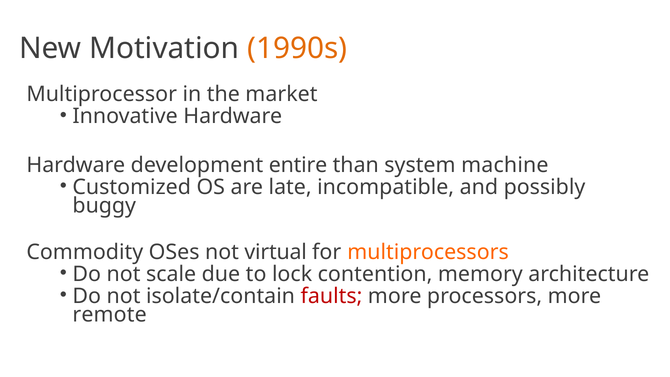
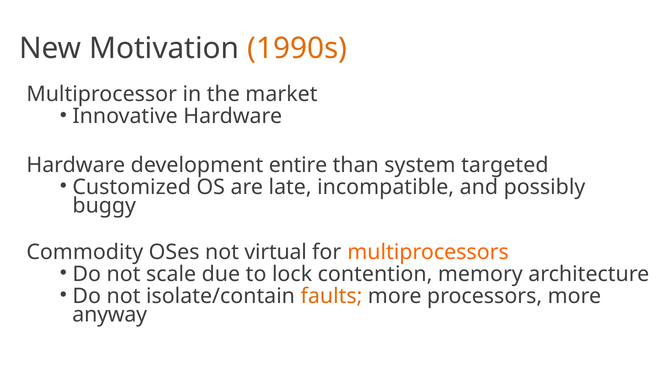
machine: machine -> targeted (505, 165)
faults colour: red -> orange (331, 296)
remote: remote -> anyway (110, 315)
